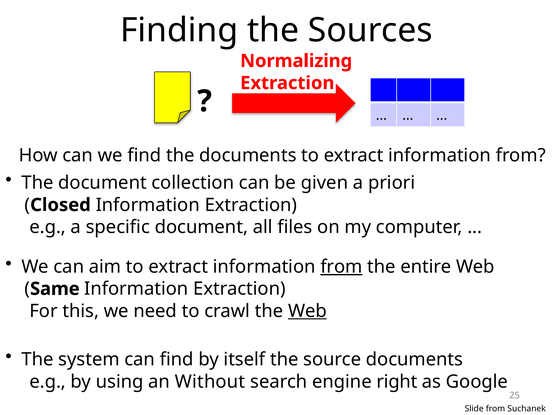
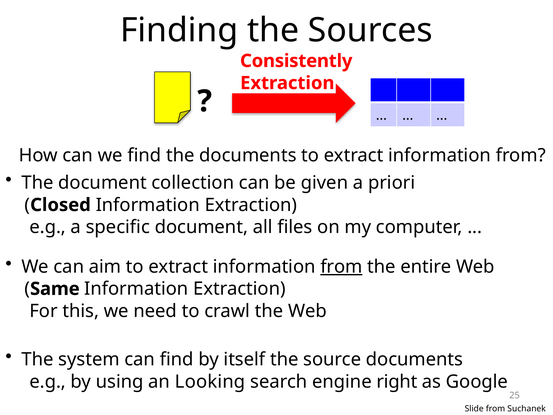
Normalizing: Normalizing -> Consistently (296, 61)
Web underline: present -> none (307, 311)
Without: Without -> Looking (210, 381)
